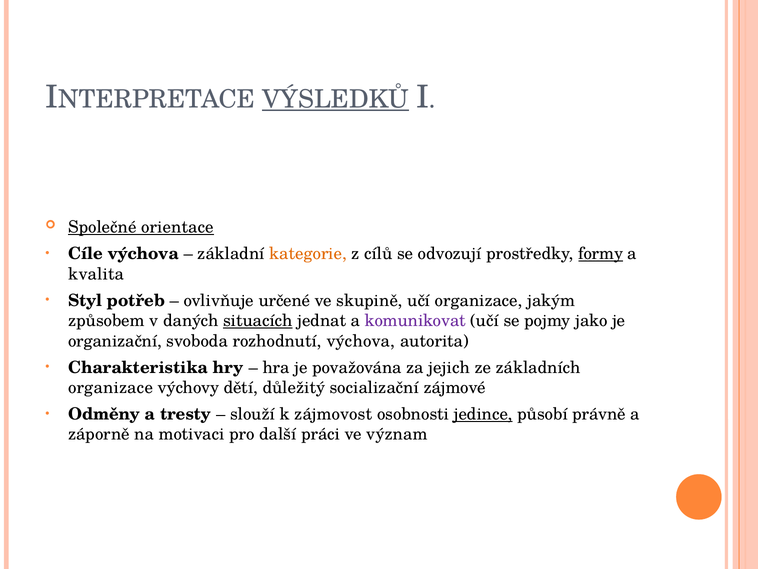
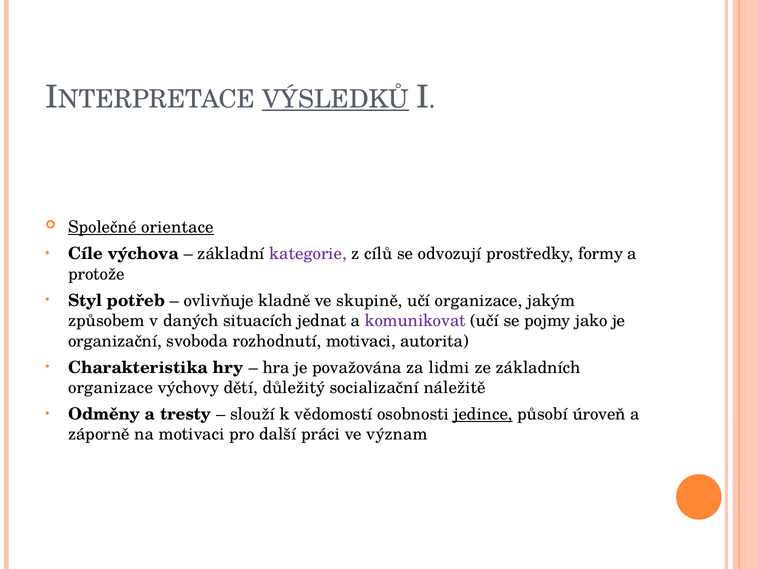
kategorie colour: orange -> purple (308, 254)
formy underline: present -> none (601, 254)
kvalita: kvalita -> protože (96, 274)
určené: určené -> kladně (284, 300)
situacích underline: present -> none (258, 320)
rozhodnutí výchova: výchova -> motivaci (361, 341)
jejich: jejich -> lidmi (449, 367)
zájmové: zájmové -> náležitě (455, 387)
zájmovost: zájmovost -> vědomostí (333, 414)
právně: právně -> úroveň (599, 414)
